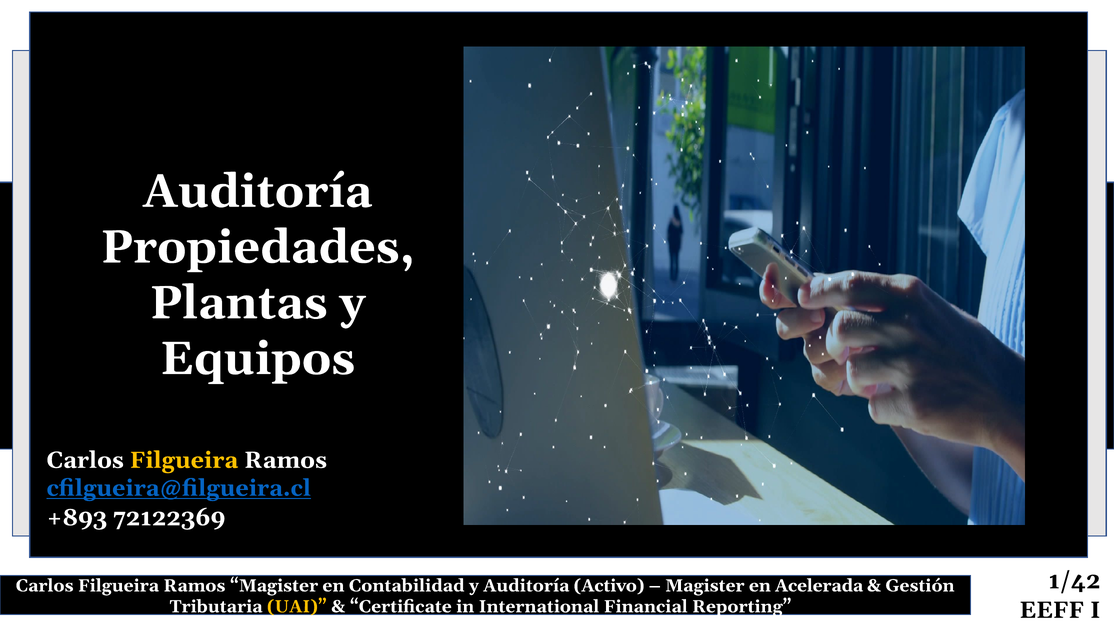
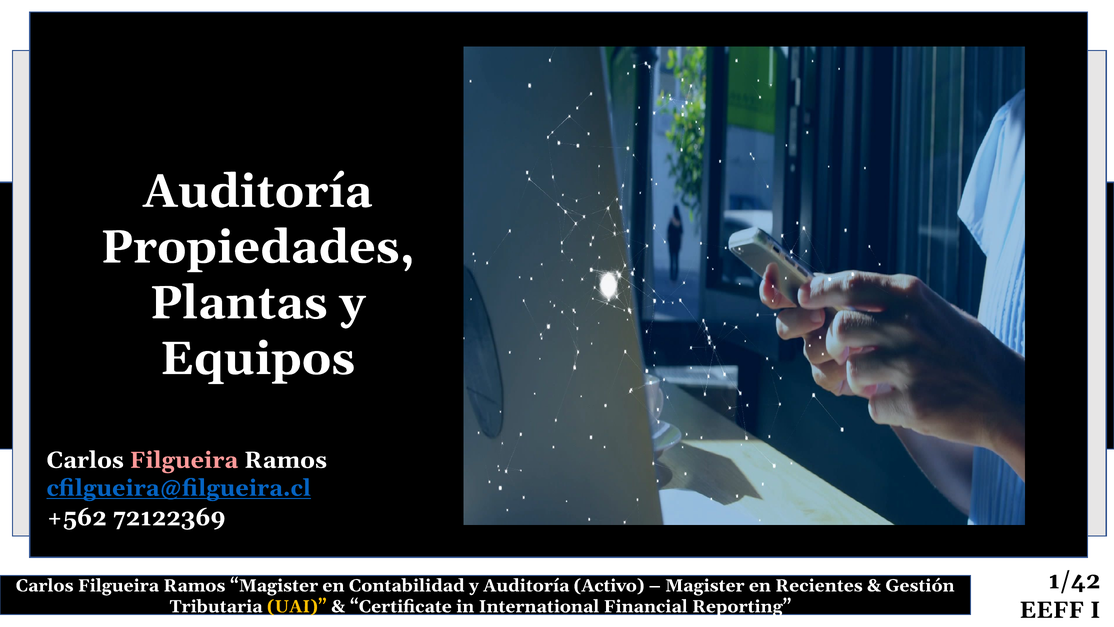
Filgueira colour: yellow -> pink (184, 460)
+893: +893 -> +562 (77, 517)
Acelerada: Acelerada -> Recientes (819, 585)
